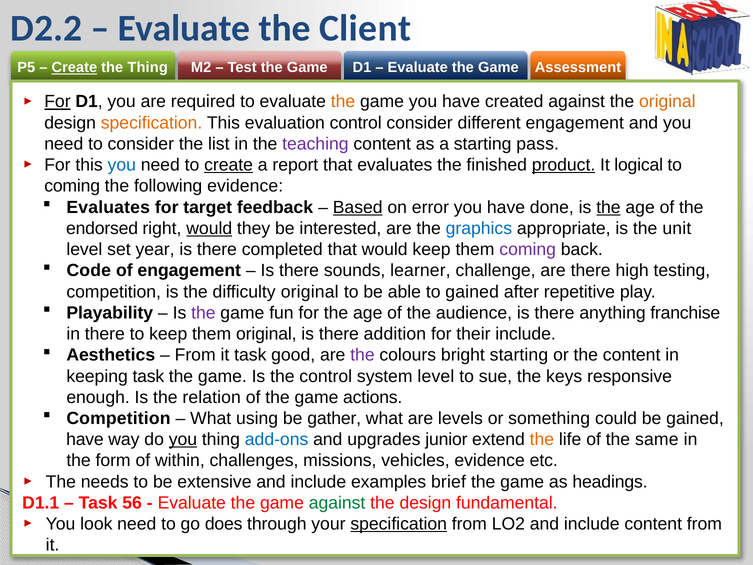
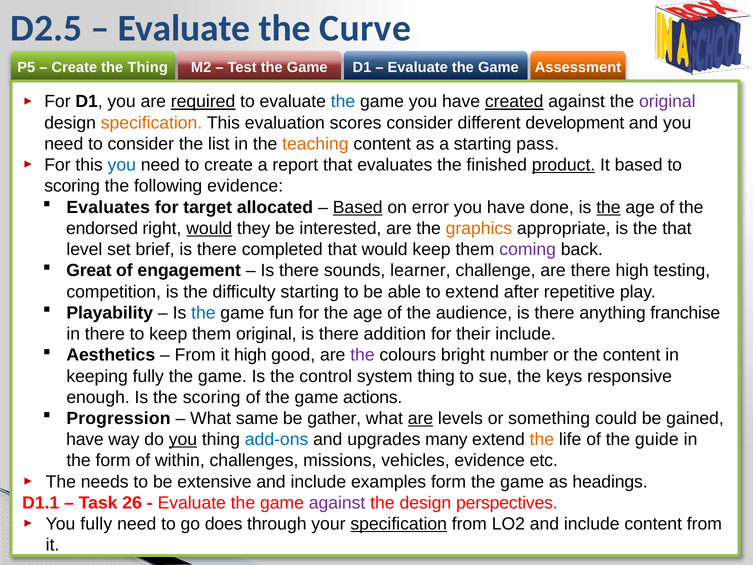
D2.2: D2.2 -> D2.5 (46, 28)
Client: Client -> Curve (365, 28)
Create underline: present -> none (74, 68)
For underline: present -> none (57, 102)
required underline: none -> present (203, 102)
the colour: orange -> blue (343, 102)
created underline: none -> present (514, 102)
original colour: orange -> purple (667, 102)
evaluation control: control -> scores (356, 123)
different engagement: engagement -> development (575, 123)
teaching colour: purple -> orange (315, 144)
create underline: present -> none (229, 165)
It logical: logical -> based (639, 165)
coming: coming -> scoring (72, 186)
feedback: feedback -> allocated (275, 207)
graphics colour: blue -> orange (479, 228)
the unit: unit -> that (677, 228)
year: year -> brief (155, 249)
Code: Code -> Great (89, 270)
difficulty original: original -> starting (310, 292)
to gained: gained -> extend (472, 292)
the colour: purple -> blue (203, 313)
it task: task -> high (250, 355)
bright starting: starting -> number (519, 355)
keeping task: task -> fully (148, 376)
system level: level -> thing (436, 376)
the relation: relation -> scoring (212, 397)
Competition: Competition -> Progression (118, 418)
using: using -> same (257, 418)
are underline: none -> present (420, 418)
junior: junior -> many (446, 439)
same: same -> guide (657, 439)
examples brief: brief -> form (449, 482)
56: 56 -> 26 (132, 503)
against colour: green -> purple (337, 503)
fundamental: fundamental -> perspectives (507, 503)
You look: look -> fully (96, 524)
